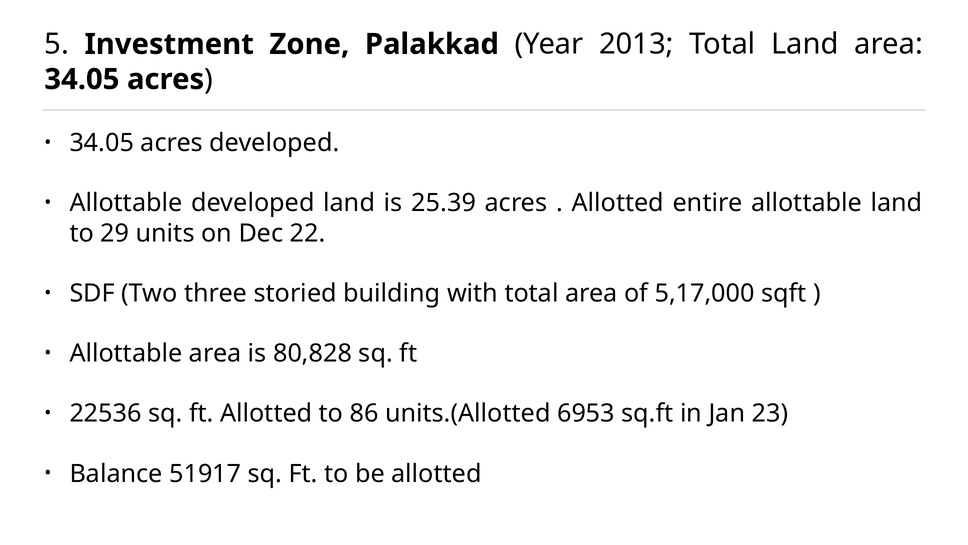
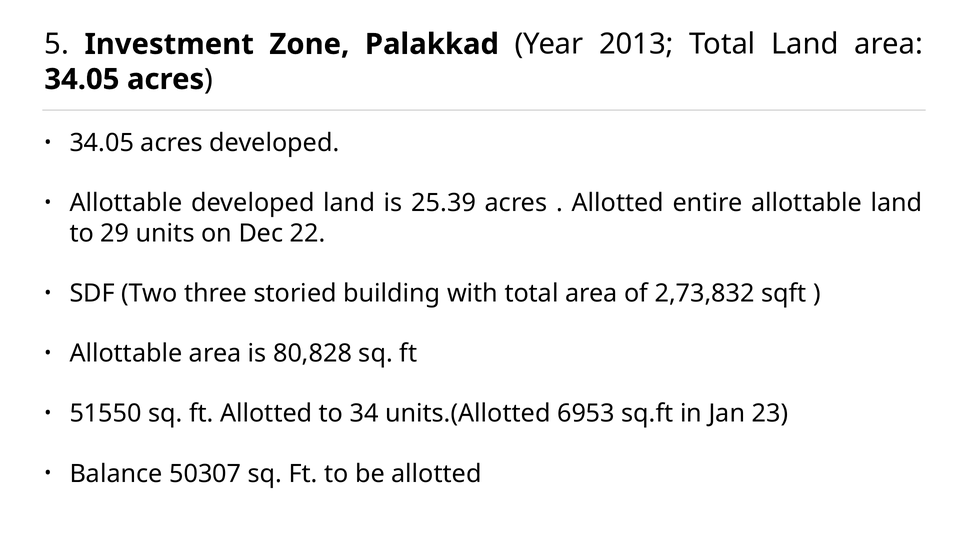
5,17,000: 5,17,000 -> 2,73,832 (705, 293)
22536: 22536 -> 51550 (106, 413)
86: 86 -> 34 (364, 413)
51917: 51917 -> 50307 (205, 473)
